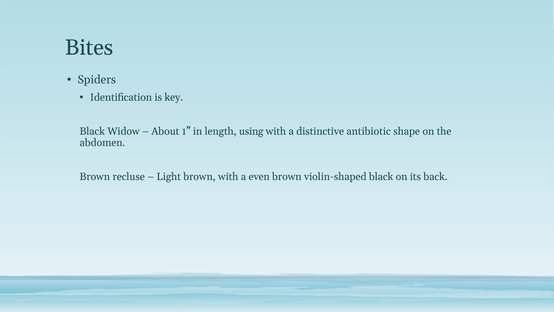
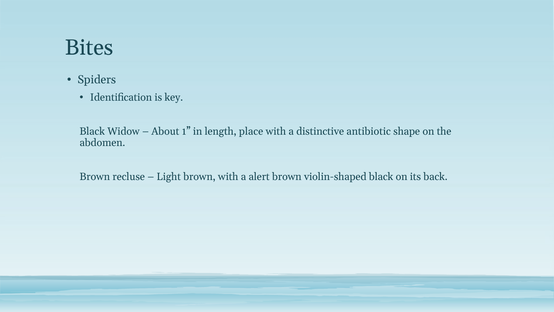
using: using -> place (251, 131)
even: even -> alert (259, 177)
